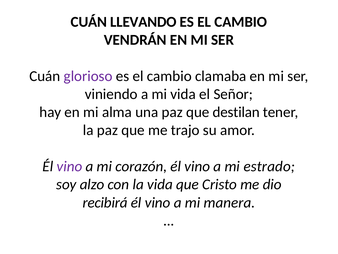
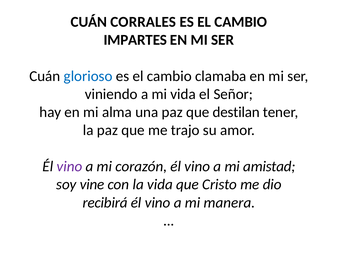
LLEVANDO: LLEVANDO -> CORRALES (143, 22)
VENDRÁN: VENDRÁN -> IMPARTES (135, 40)
glorioso colour: purple -> blue (88, 76)
estrado: estrado -> amistad (269, 166)
alzo: alzo -> vine (92, 184)
